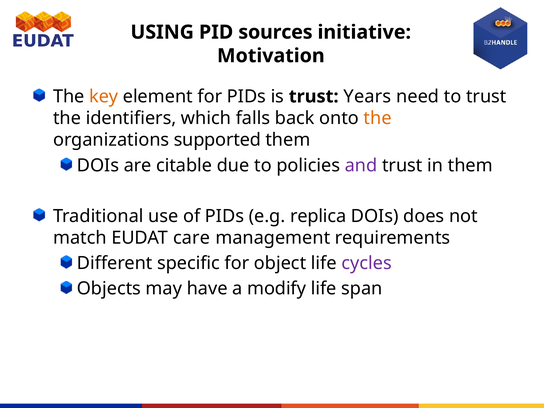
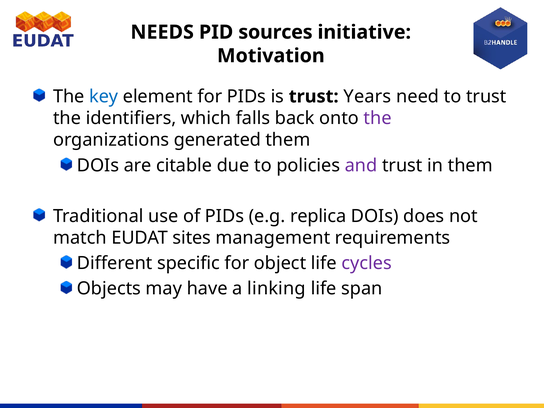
USING: USING -> NEEDS (162, 32)
key colour: orange -> blue (104, 96)
the colour: orange -> purple (378, 118)
supported: supported -> generated (217, 140)
care: care -> sites (192, 238)
modify: modify -> linking (277, 289)
